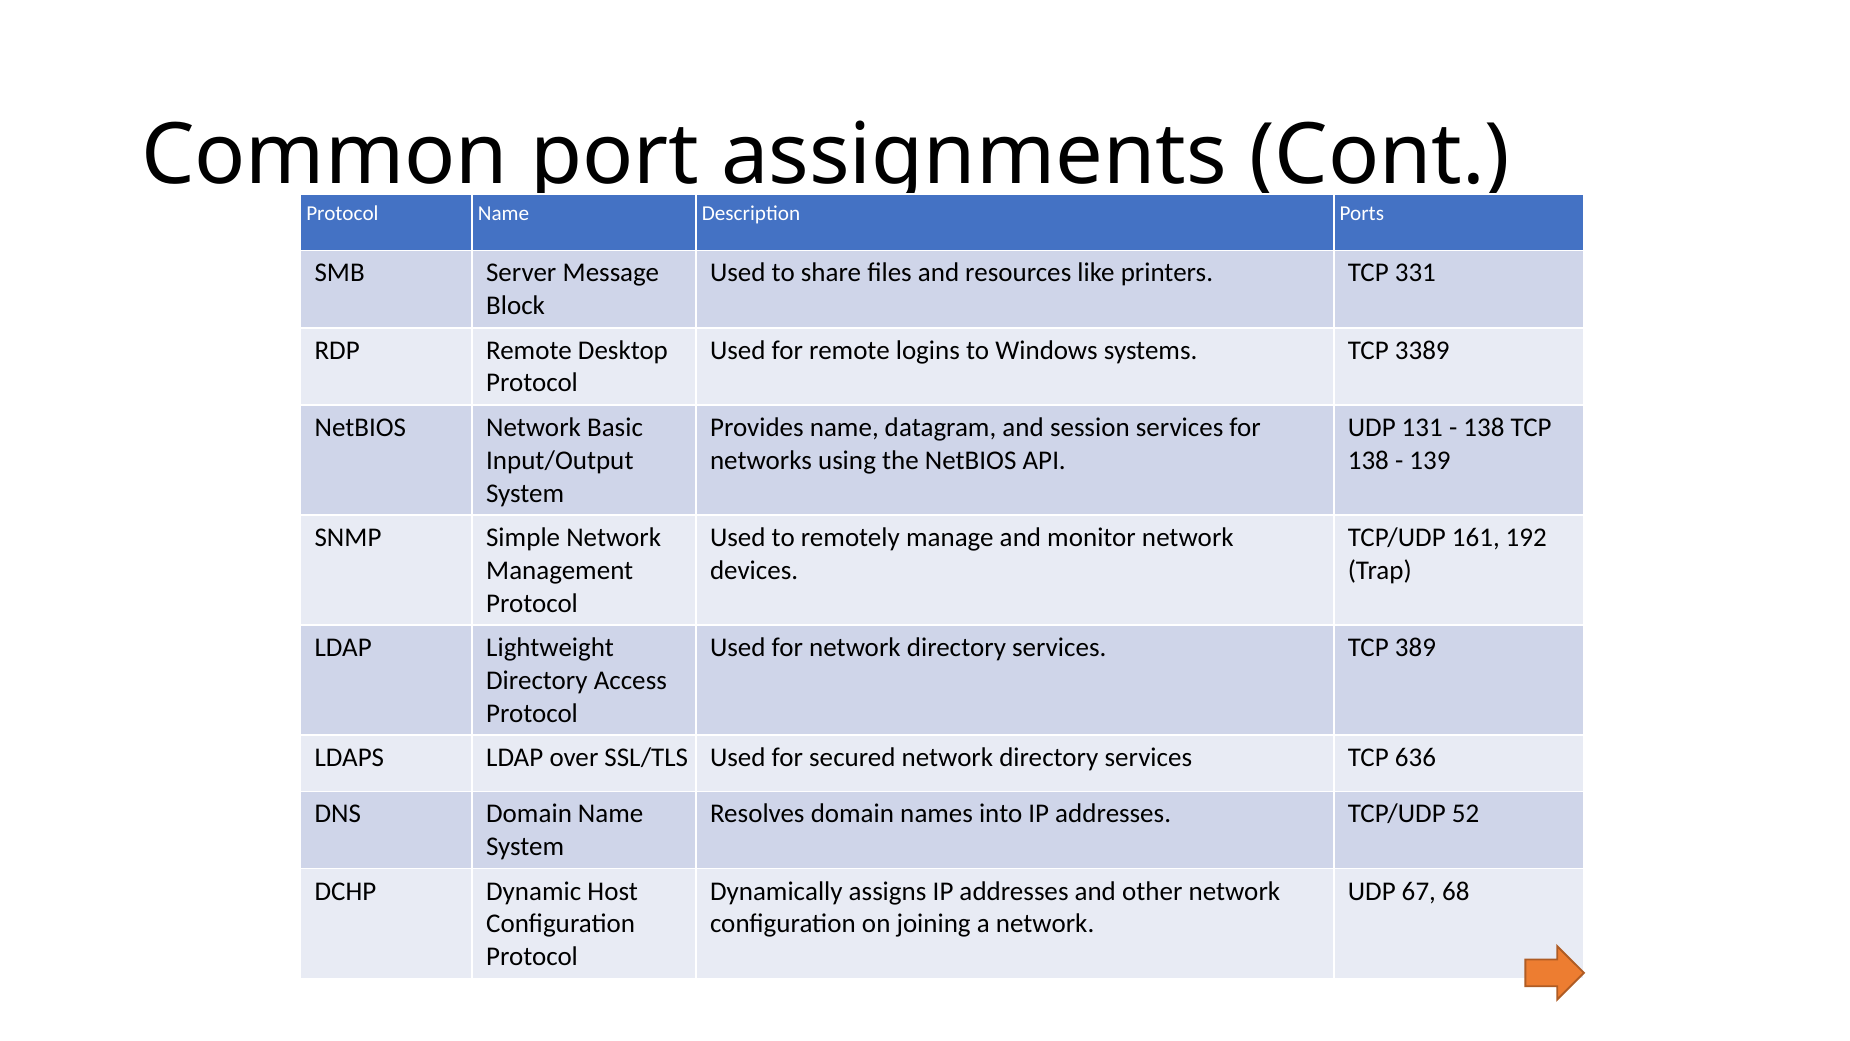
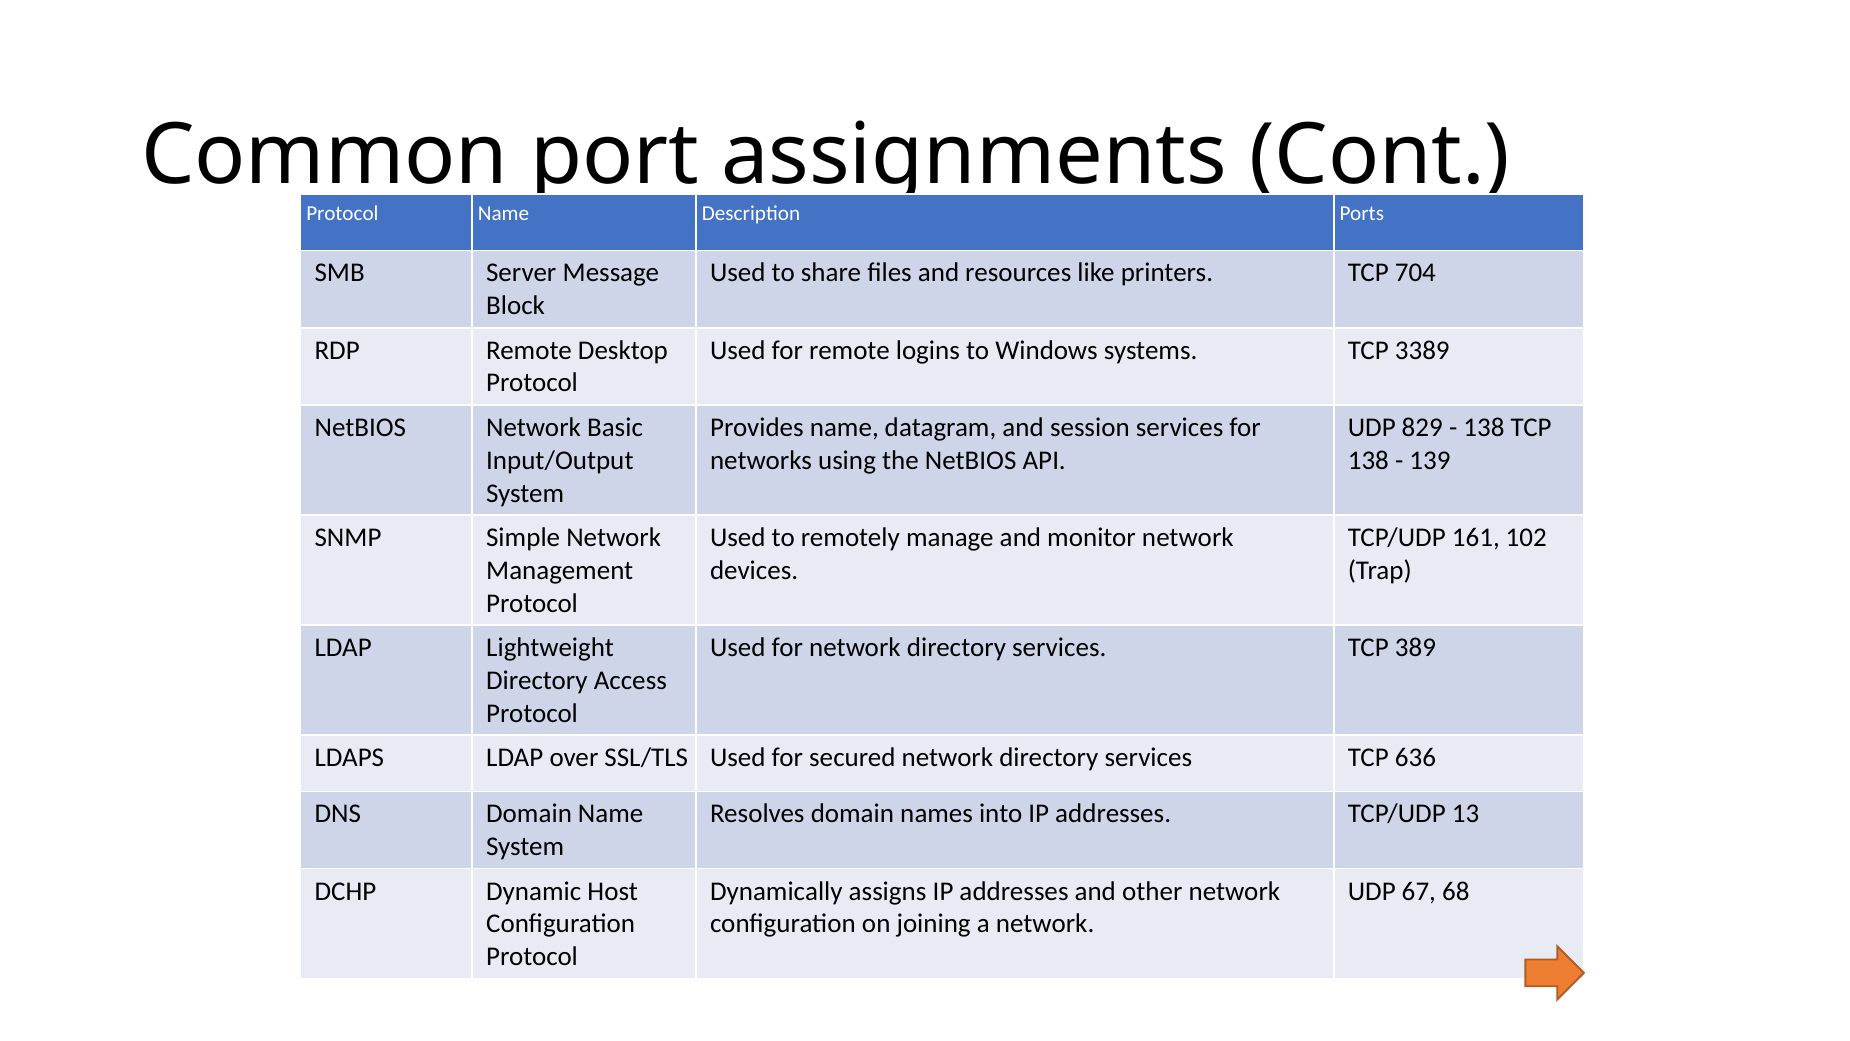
331: 331 -> 704 (1415, 273)
131: 131 -> 829 (1422, 427)
192: 192 -> 102 (1526, 537)
52: 52 -> 13 (1466, 814)
